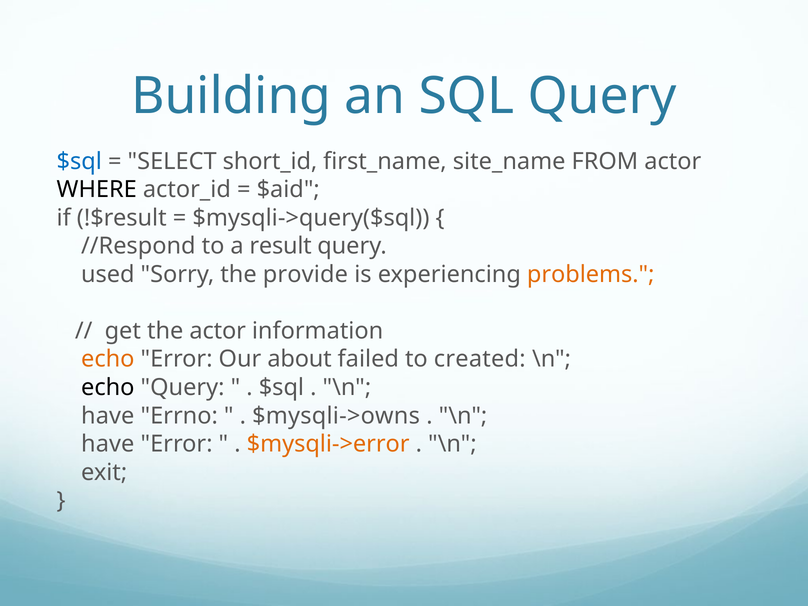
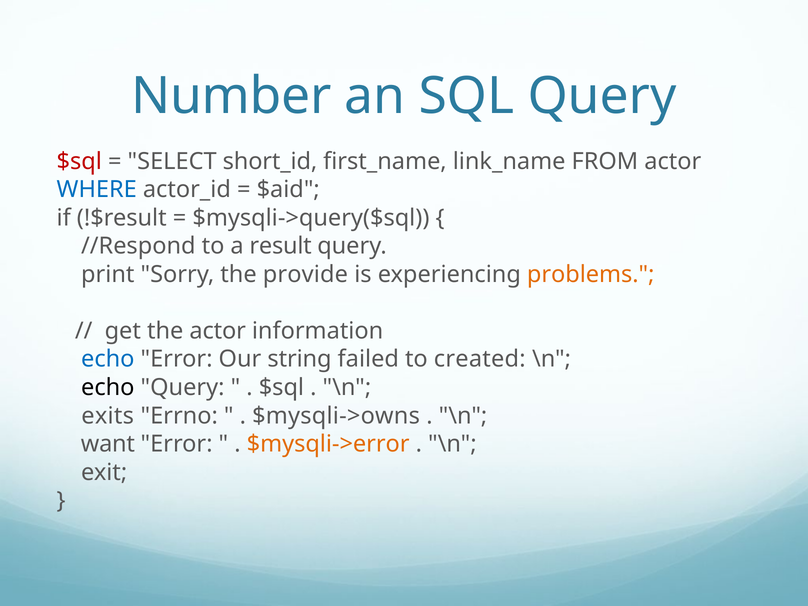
Building: Building -> Number (231, 96)
$sql colour: blue -> red (79, 161)
site_name: site_name -> link_name (509, 161)
WHERE colour: black -> blue (97, 190)
used: used -> print (108, 274)
echo colour: orange -> blue (108, 359)
about: about -> string (300, 359)
have: have -> exits (108, 416)
have: have -> want (108, 444)
